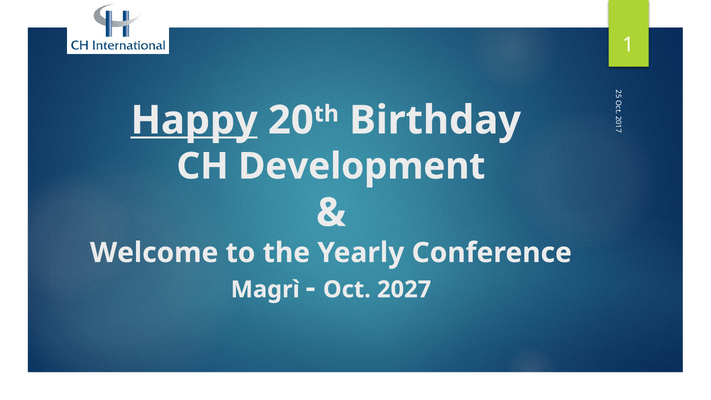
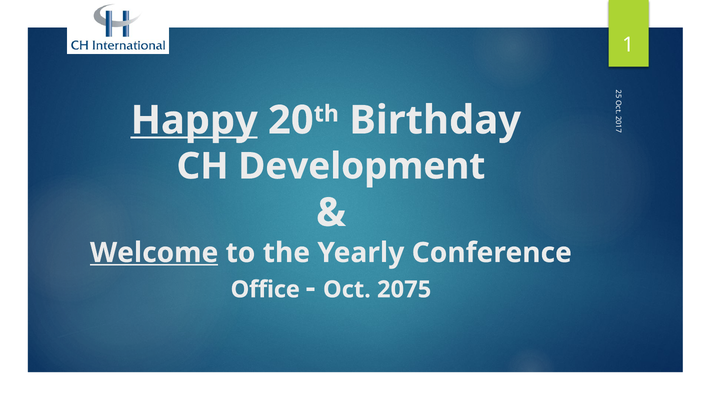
Welcome underline: none -> present (154, 253)
Magrì: Magrì -> Office (265, 289)
2027: 2027 -> 2075 (404, 289)
